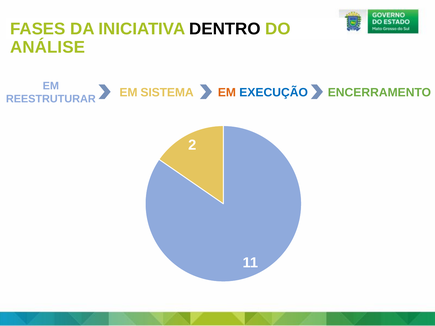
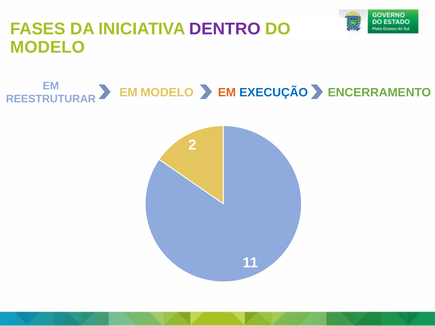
DENTRO colour: black -> purple (225, 29)
ANÁLISE: ANÁLISE -> MODELO (48, 47)
EM SISTEMA: SISTEMA -> MODELO (167, 93)
